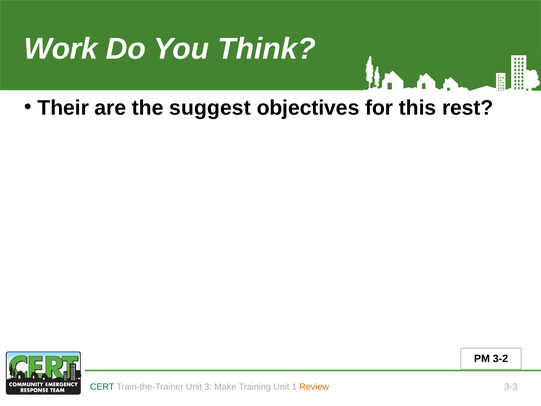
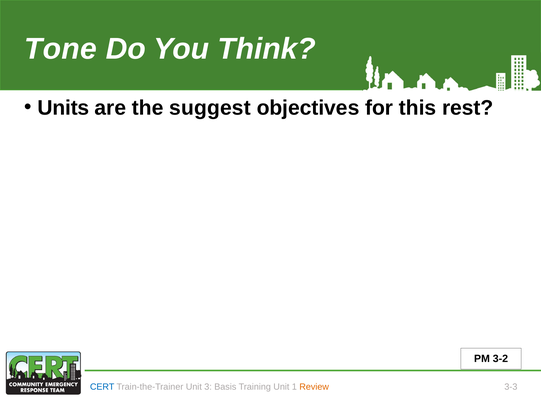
Work: Work -> Tone (61, 49)
Their: Their -> Units (63, 108)
CERT colour: green -> blue (102, 387)
Make: Make -> Basis (225, 387)
